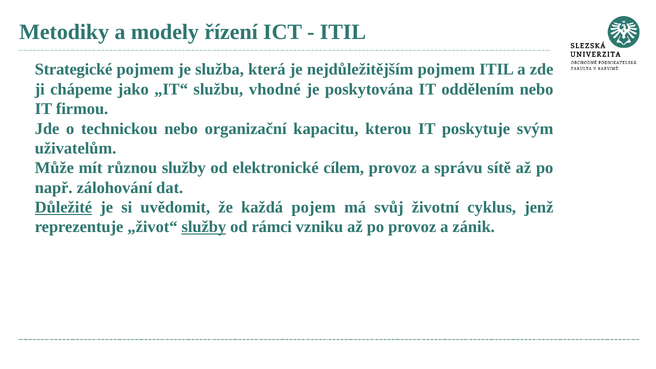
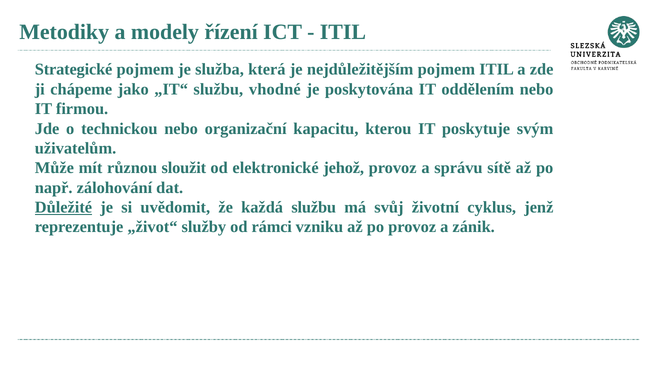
různou služby: služby -> sloužit (184, 168)
cílem: cílem -> jehož (344, 168)
každá pojem: pojem -> službu (314, 207)
služby underline: present -> none (204, 227)
